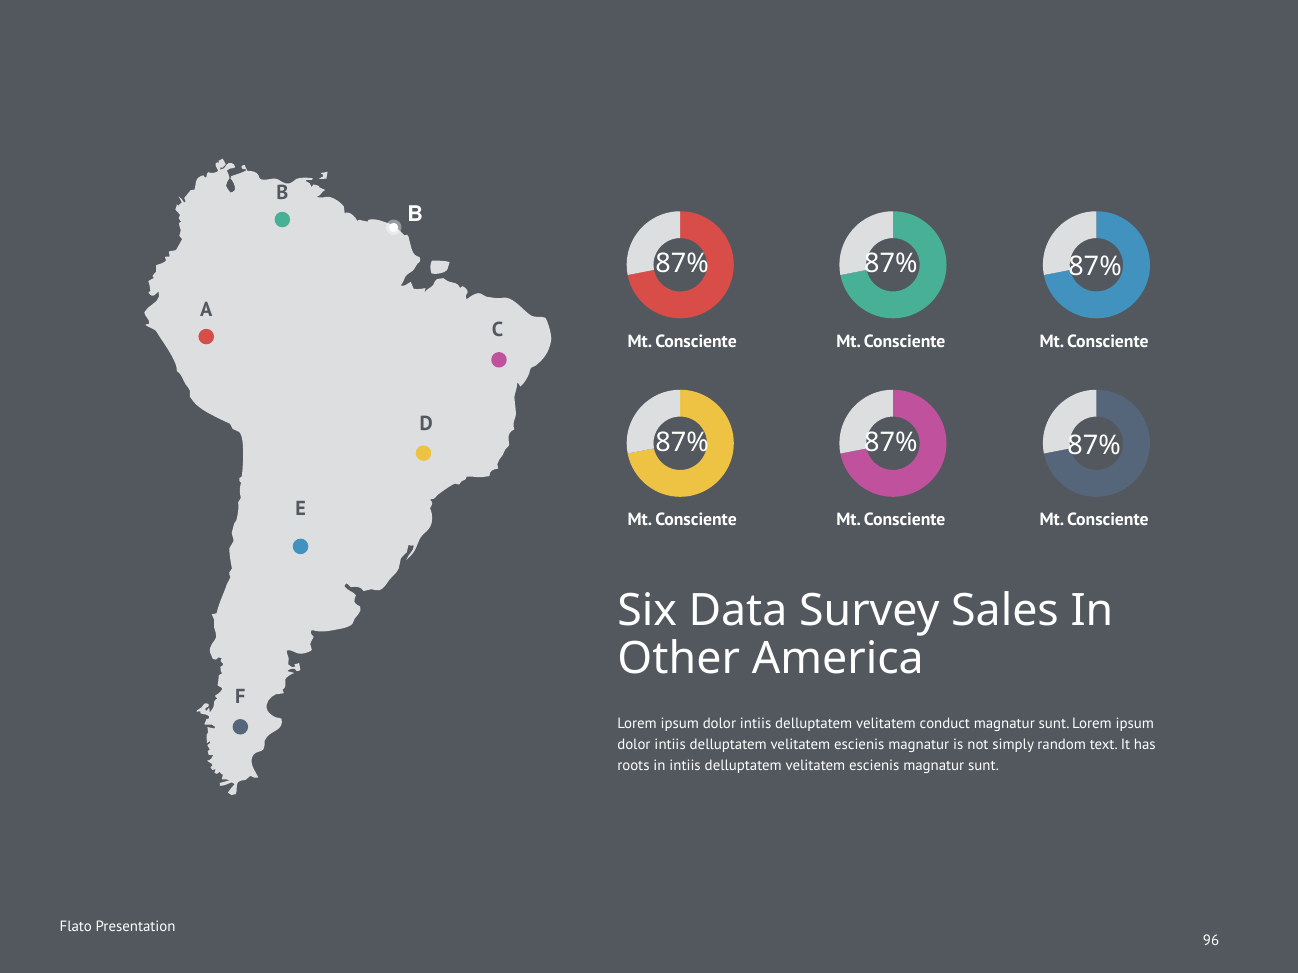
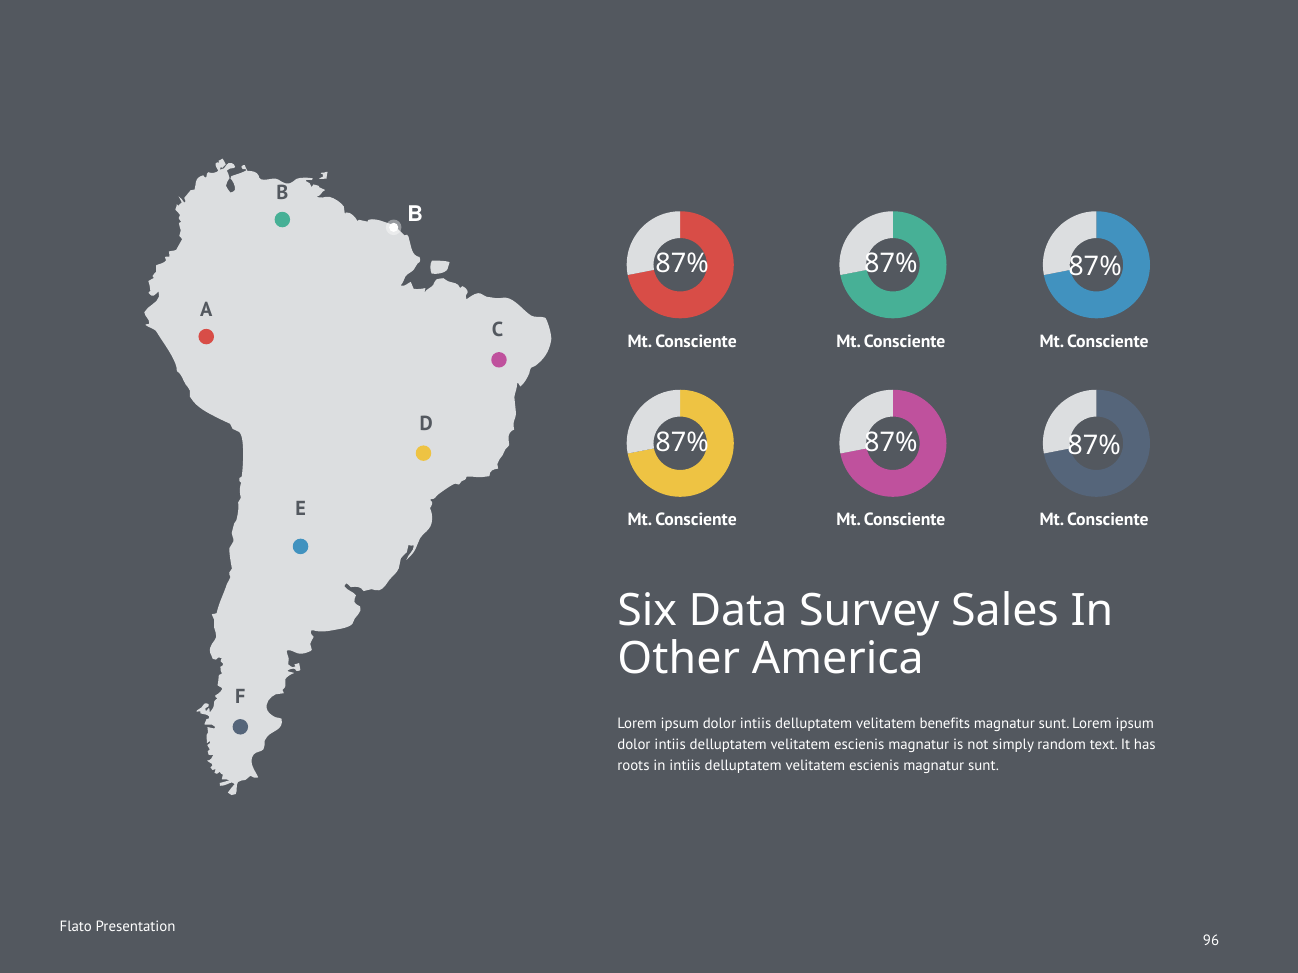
conduct: conduct -> benefits (945, 724)
